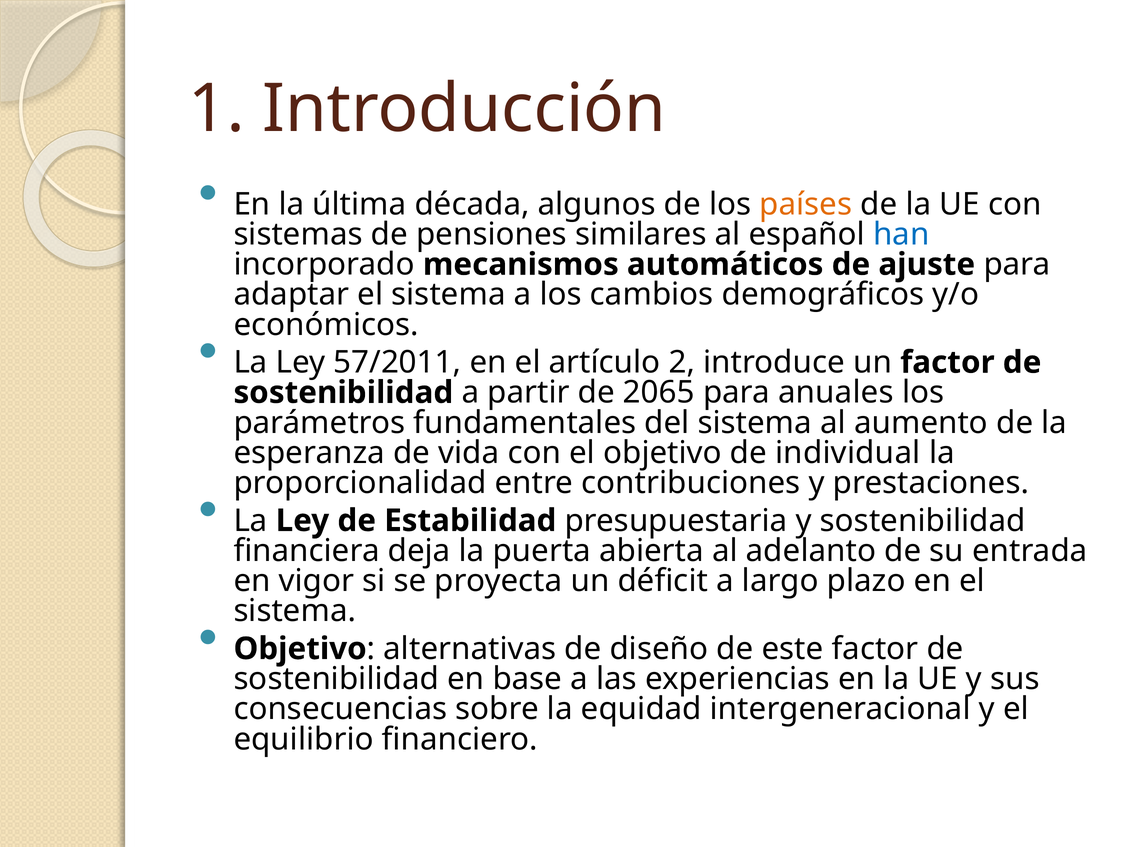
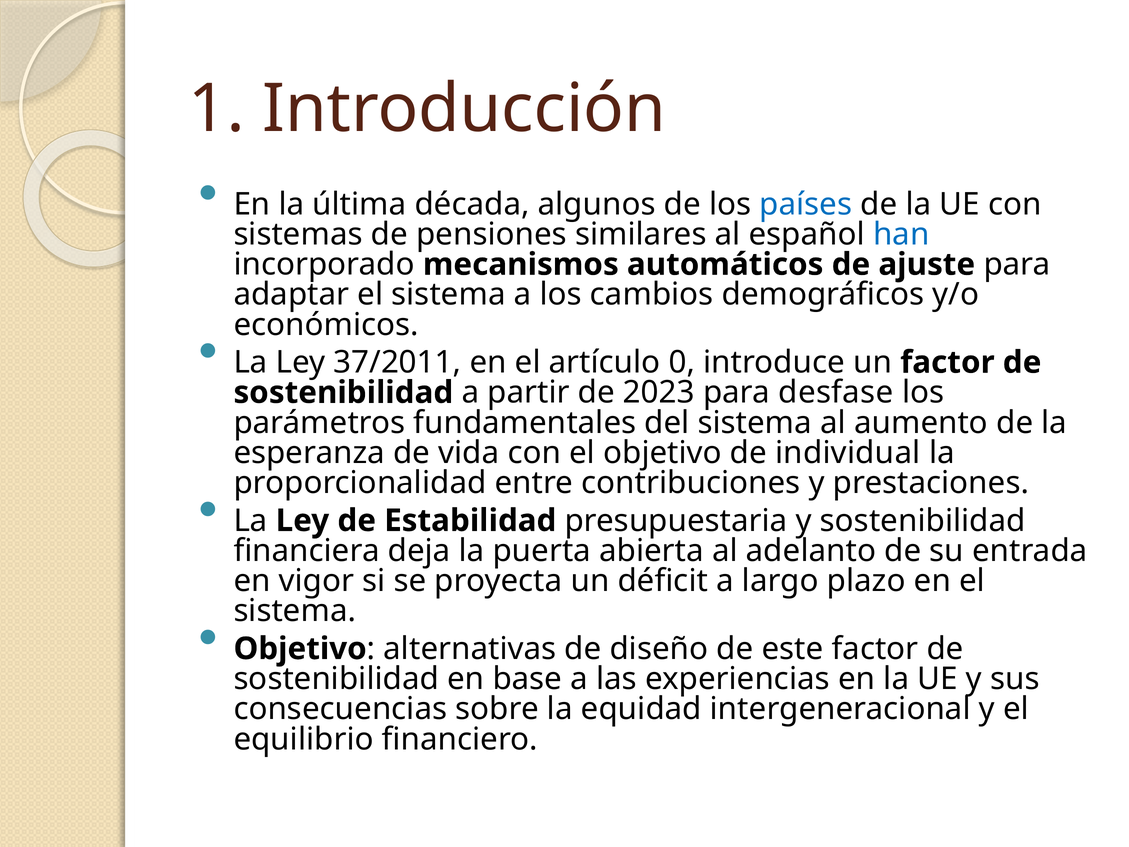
países colour: orange -> blue (806, 204)
57/2011: 57/2011 -> 37/2011 (397, 362)
2: 2 -> 0 (682, 362)
2065: 2065 -> 2023 (659, 392)
anuales: anuales -> desfase (836, 392)
